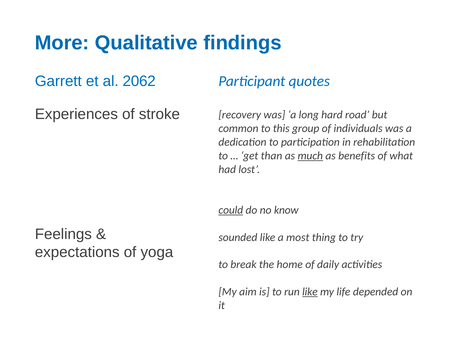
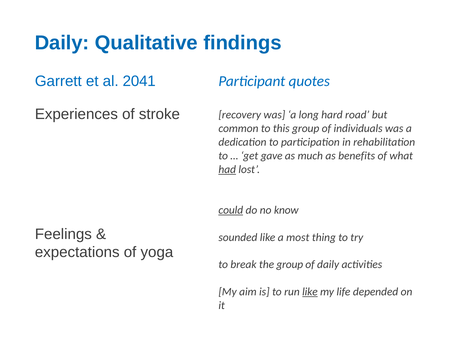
More: More -> Daily (62, 43)
2062: 2062 -> 2041 (139, 81)
than: than -> gave (272, 156)
much underline: present -> none (310, 156)
had underline: none -> present (227, 169)
the home: home -> group (290, 264)
